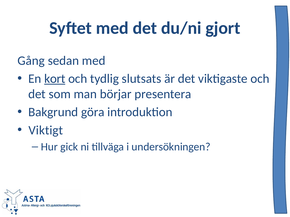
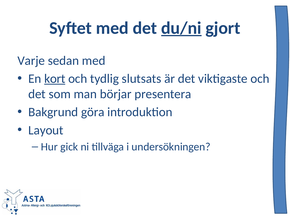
du/ni underline: none -> present (181, 28)
Gång: Gång -> Varje (31, 61)
Viktigt: Viktigt -> Layout (46, 130)
